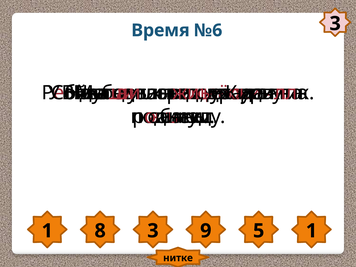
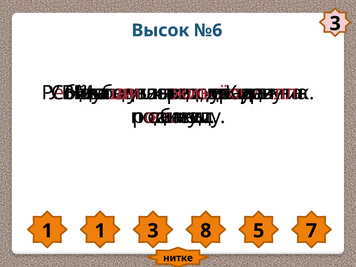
Время: Время -> Высок (160, 30)
1 8: 8 -> 1 (100, 231)
9: 9 -> 8 (206, 231)
5 1: 1 -> 7 (311, 231)
